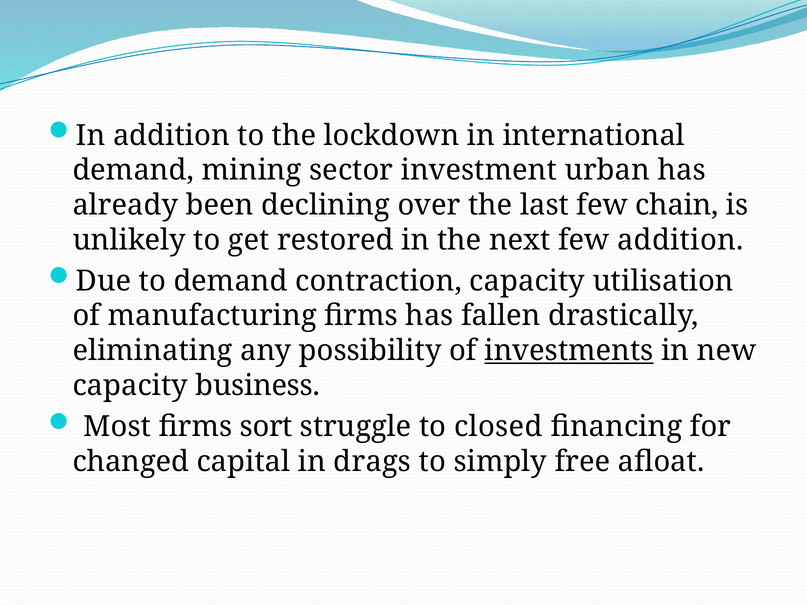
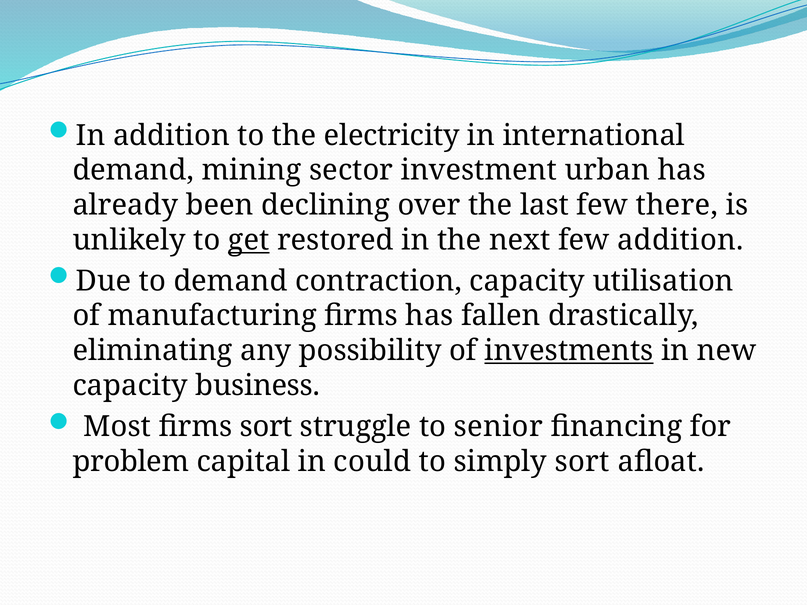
lockdown: lockdown -> electricity (392, 135)
chain: chain -> there (677, 205)
get underline: none -> present (249, 240)
closed: closed -> senior (498, 427)
changed: changed -> problem (131, 462)
drags: drags -> could (372, 462)
simply free: free -> sort (582, 462)
